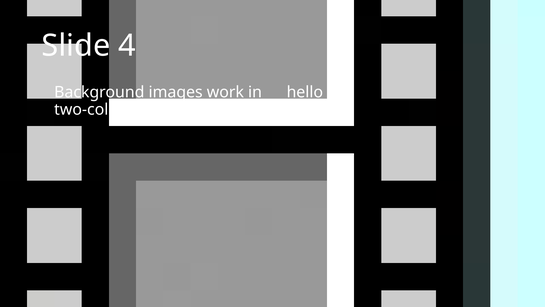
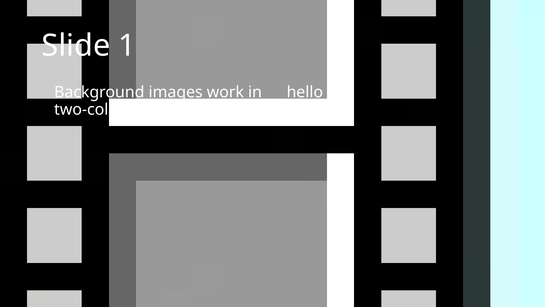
4: 4 -> 1 (127, 46)
